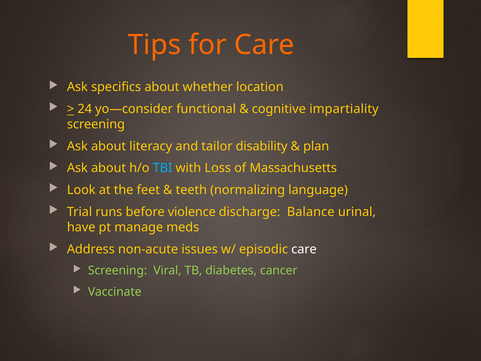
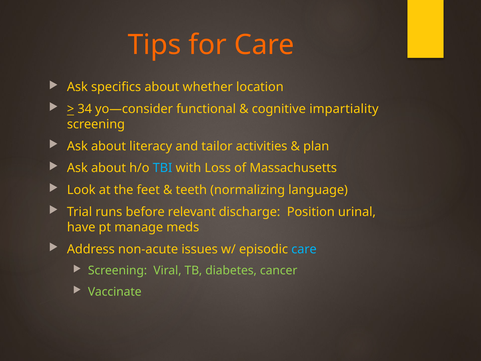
24: 24 -> 34 (85, 109)
disability: disability -> activities (262, 146)
violence: violence -> relevant (192, 212)
Balance: Balance -> Position (311, 212)
care colour: white -> light blue (304, 249)
